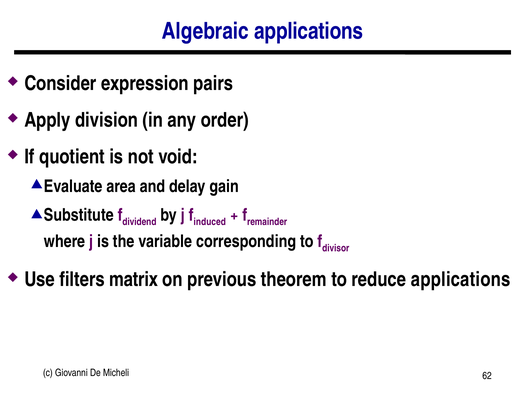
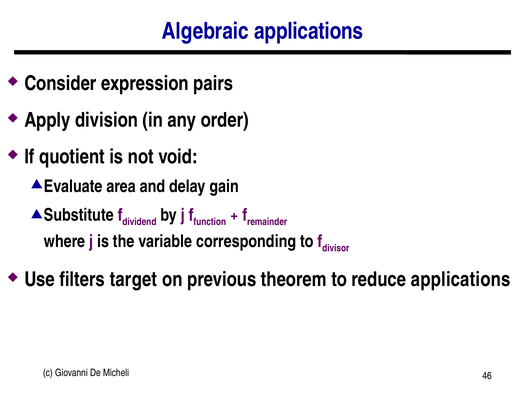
induced: induced -> function (210, 222)
matrix: matrix -> target (133, 279)
62: 62 -> 46 (487, 375)
